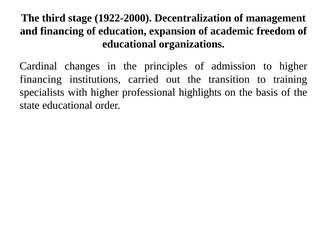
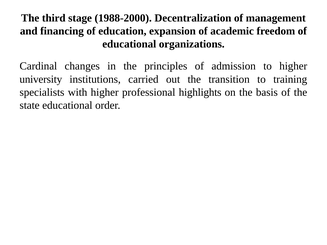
1922-2000: 1922-2000 -> 1988-2000 (123, 18)
financing: financing -> university (41, 79)
